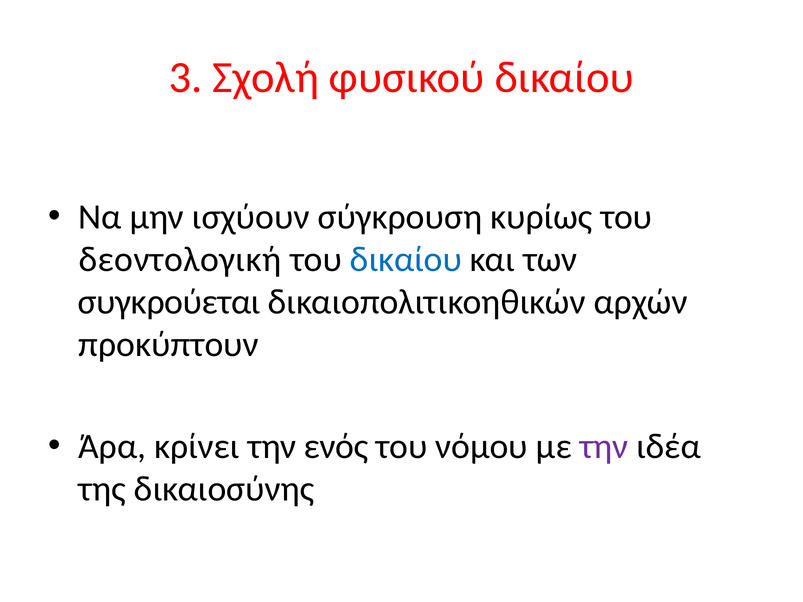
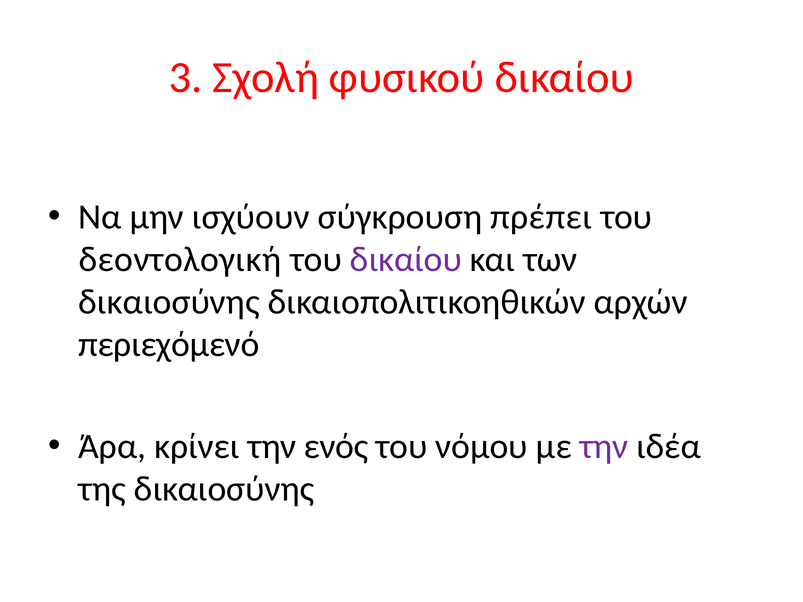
κυρίως: κυρίως -> πρέπει (541, 217)
δικαίου colour: blue -> purple (406, 260)
συγκρούεται: συγκρούεται -> δικαιοσύνης (169, 302)
προκύπτουν: προκύπτουν -> περιεχόμενό (169, 344)
